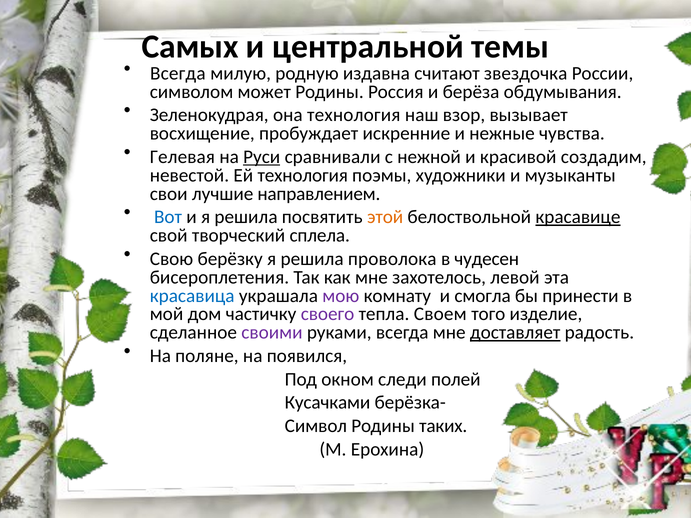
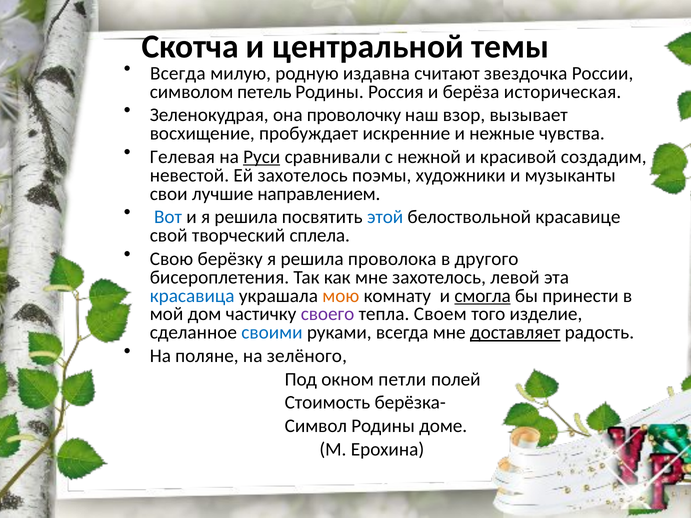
Самых: Самых -> Скотча (190, 47)
может: может -> петель (264, 92)
обдумывания: обдумывания -> историческая (563, 92)
она технология: технология -> проволочку (354, 115)
Ей технология: технология -> захотелось (303, 175)
этой colour: orange -> blue (385, 217)
красавице underline: present -> none (578, 217)
чудесен: чудесен -> другого (487, 259)
мою colour: purple -> orange (341, 296)
смогла underline: none -> present (483, 296)
своими colour: purple -> blue (272, 333)
появился: появился -> зелёного (307, 356)
следи: следи -> петли (402, 379)
Кусачками: Кусачками -> Стоимость (327, 403)
таких: таких -> доме (443, 426)
